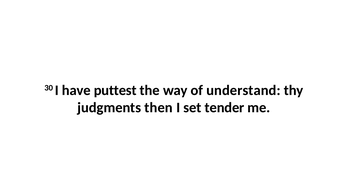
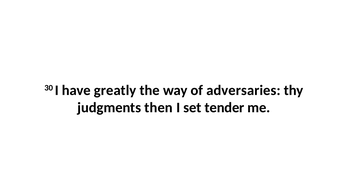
puttest: puttest -> greatly (115, 90)
understand: understand -> adversaries (243, 90)
